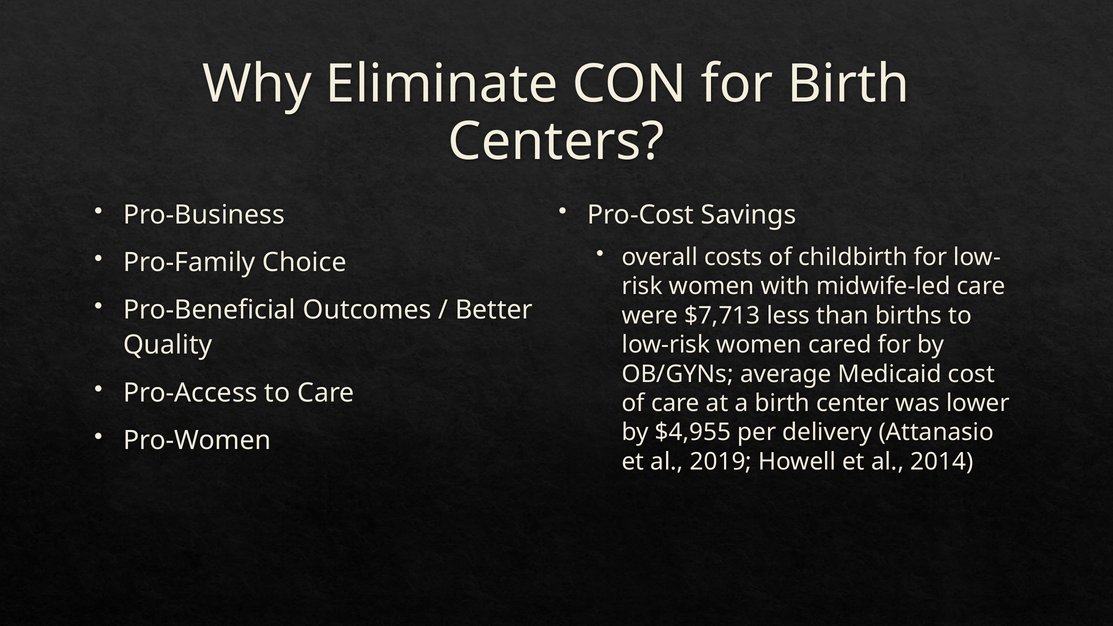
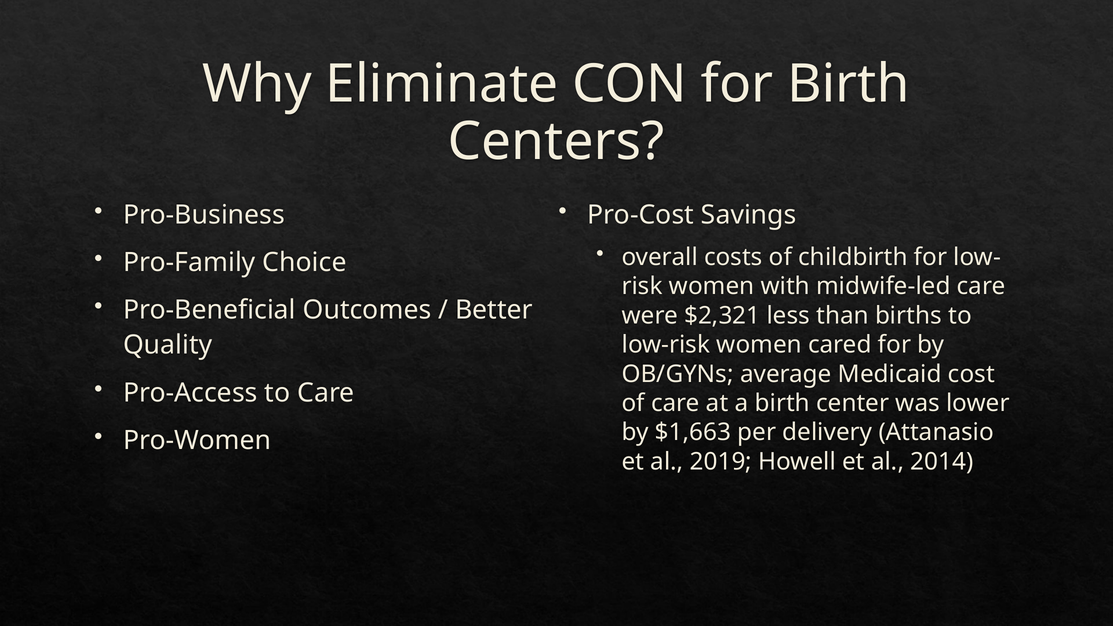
$7,713: $7,713 -> $2,321 (722, 316)
$4,955: $4,955 -> $1,663 (693, 432)
